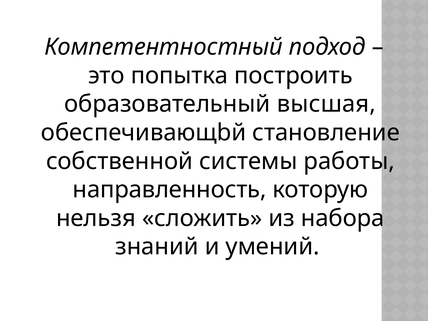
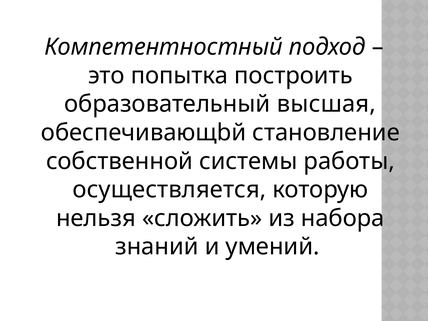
направленность: направленность -> осуществляется (169, 190)
